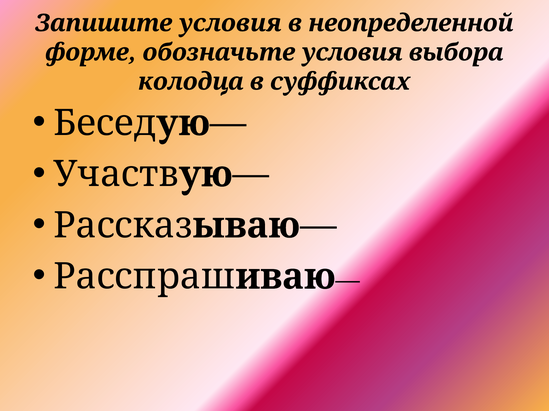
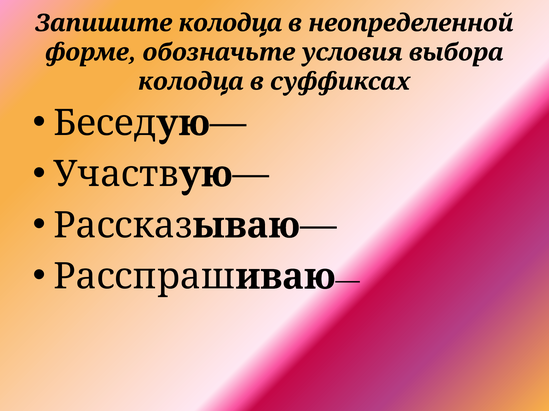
Запишите условия: условия -> колодца (230, 23)
